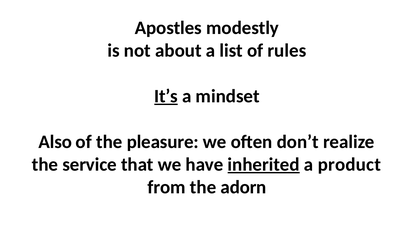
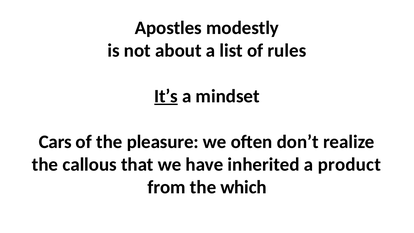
Also: Also -> Cars (55, 142)
service: service -> callous (90, 164)
inherited underline: present -> none (264, 164)
adorn: adorn -> which (244, 187)
